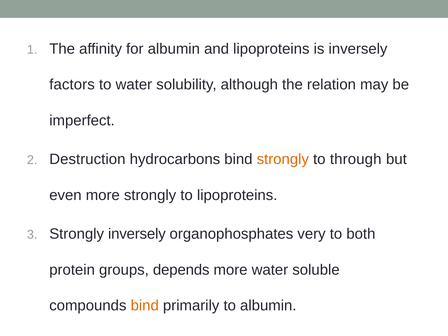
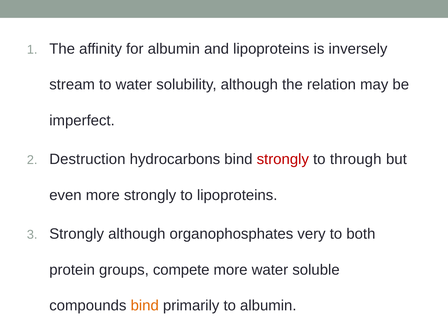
factors: factors -> stream (72, 85)
strongly colour: orange -> red (283, 159)
Strongly inversely: inversely -> although (137, 234)
depends: depends -> compete (181, 270)
